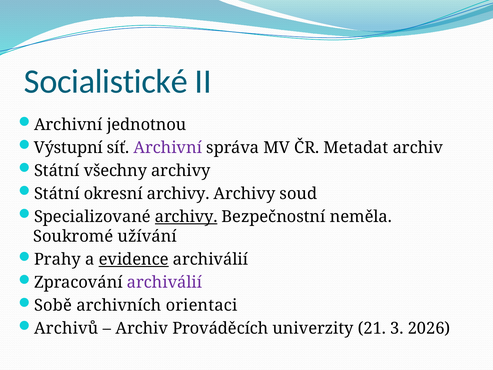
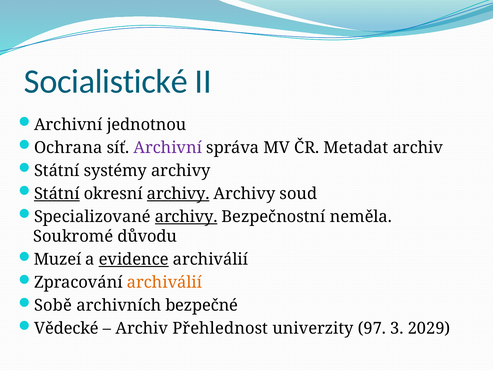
Výstupní: Výstupní -> Ochrana (68, 148)
všechny: všechny -> systémy (115, 171)
Státní underline: none -> present (57, 194)
archivy underline: none -> present (178, 194)
užívání: užívání -> důvodu (147, 236)
Prahy: Prahy -> Muzeí (58, 259)
archiválií colour: purple -> orange (164, 282)
orientaci: orientaci -> bezpečné (202, 305)
Archivů: Archivů -> Vědecké (66, 328)
Prováděcích: Prováděcích -> Přehlednost (220, 328)
21: 21 -> 97 (372, 328)
2026: 2026 -> 2029 (429, 328)
